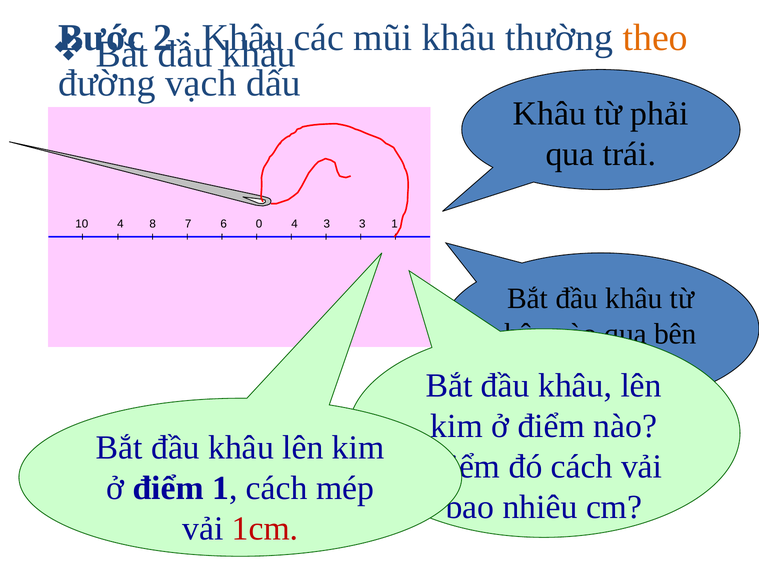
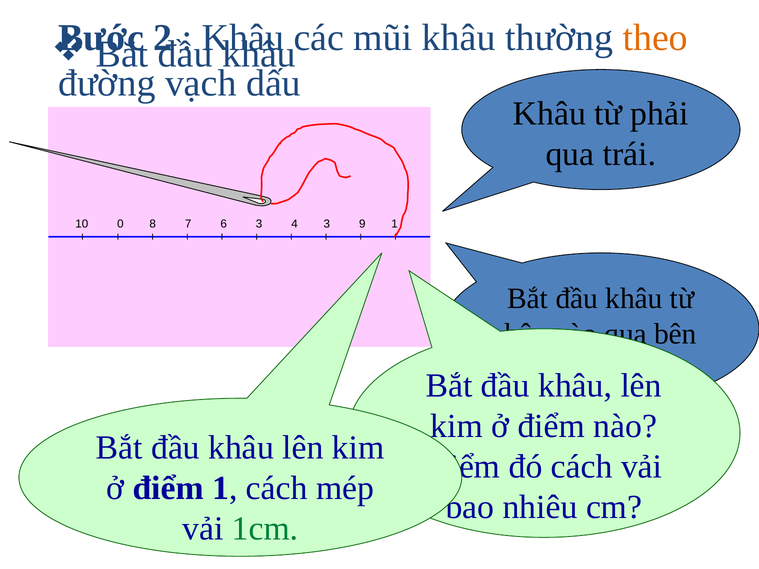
10 4: 4 -> 0 (120, 224)
6 0: 0 -> 3 (259, 224)
3 3: 3 -> 9 (362, 224)
1cm colour: red -> green (265, 529)
